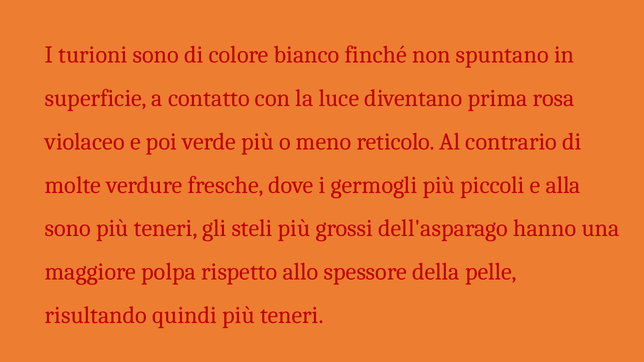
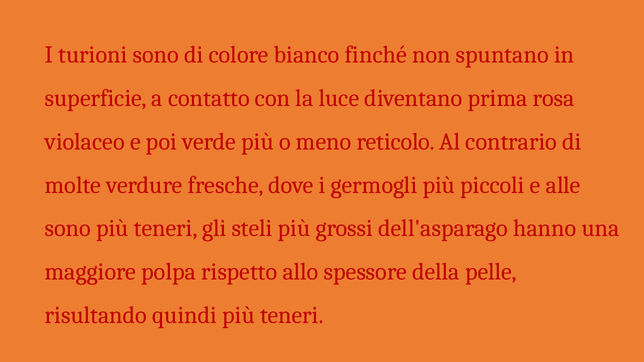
alla: alla -> alle (563, 185)
